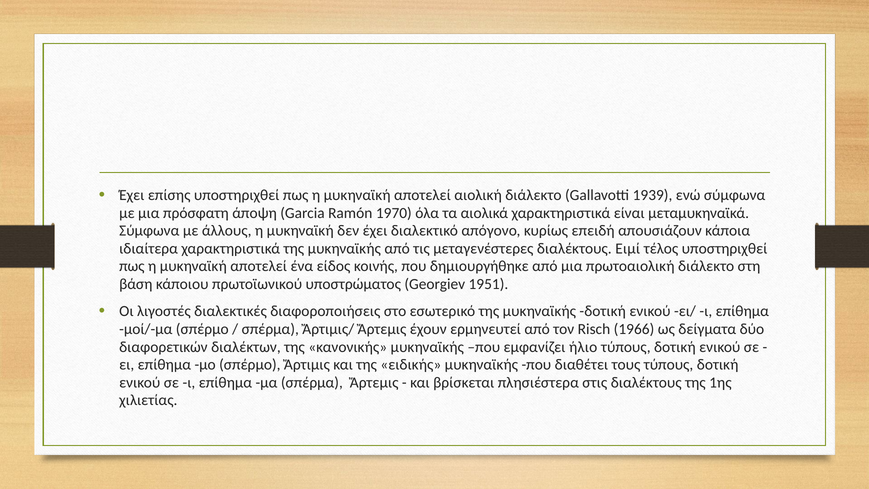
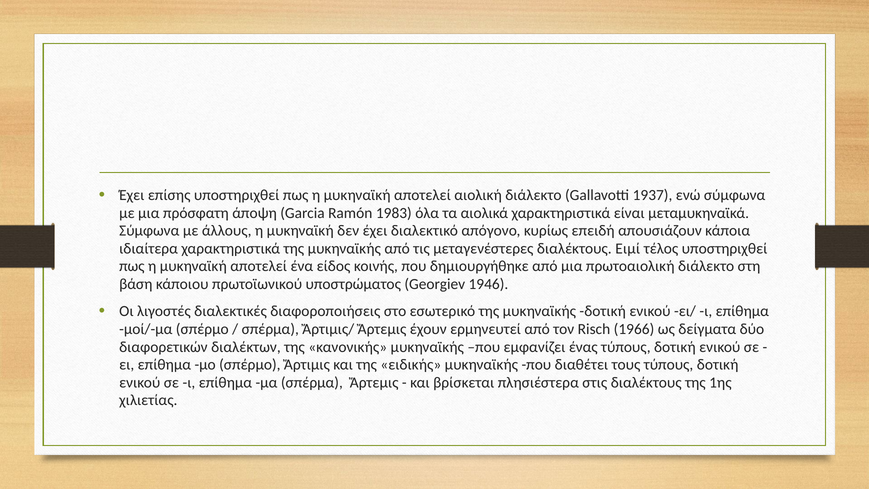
1939: 1939 -> 1937 (653, 195)
1970: 1970 -> 1983 (394, 213)
1951: 1951 -> 1946 (488, 284)
ήλιο: ήλιο -> ένας (583, 347)
